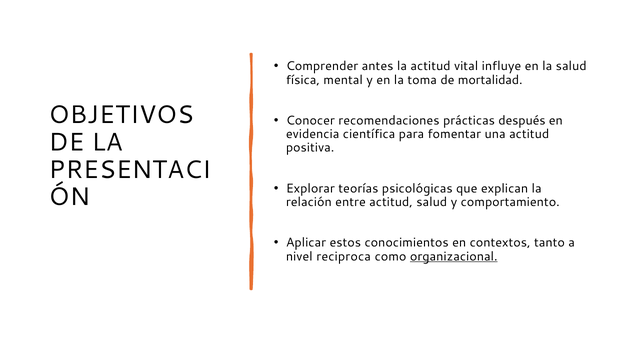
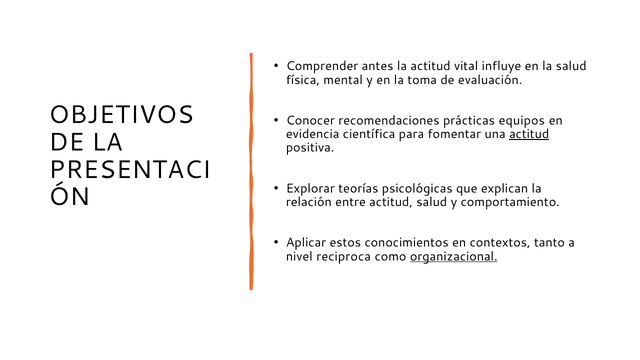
mortalidad: mortalidad -> evaluación (490, 80)
después: después -> equipos (522, 120)
actitud underline: none -> present (529, 134)
